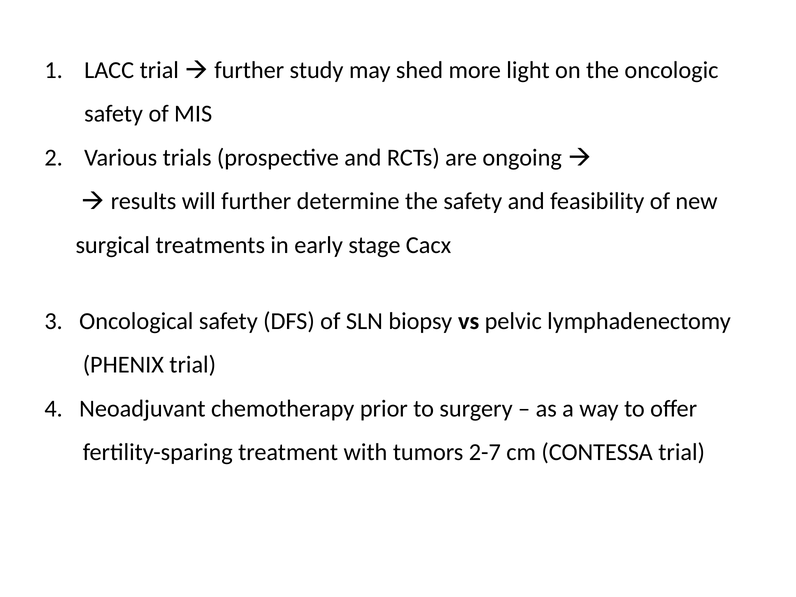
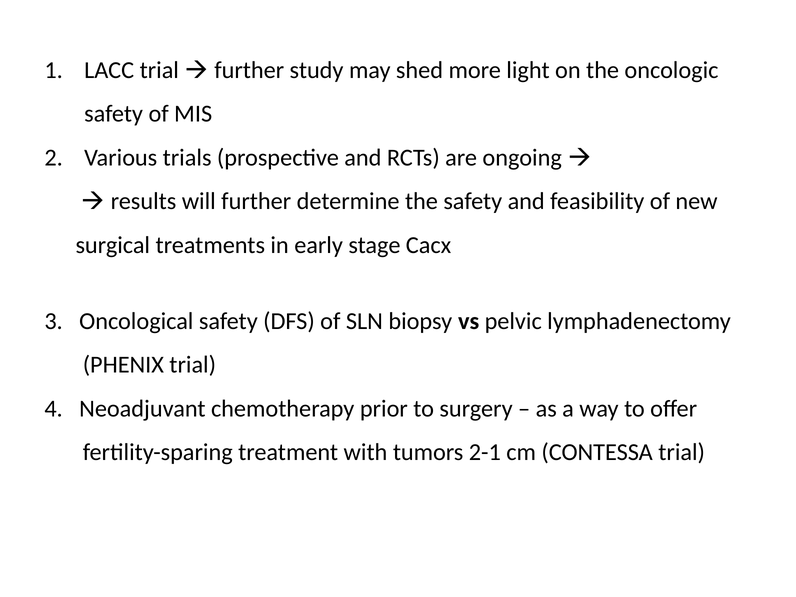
2-7: 2-7 -> 2-1 (485, 452)
